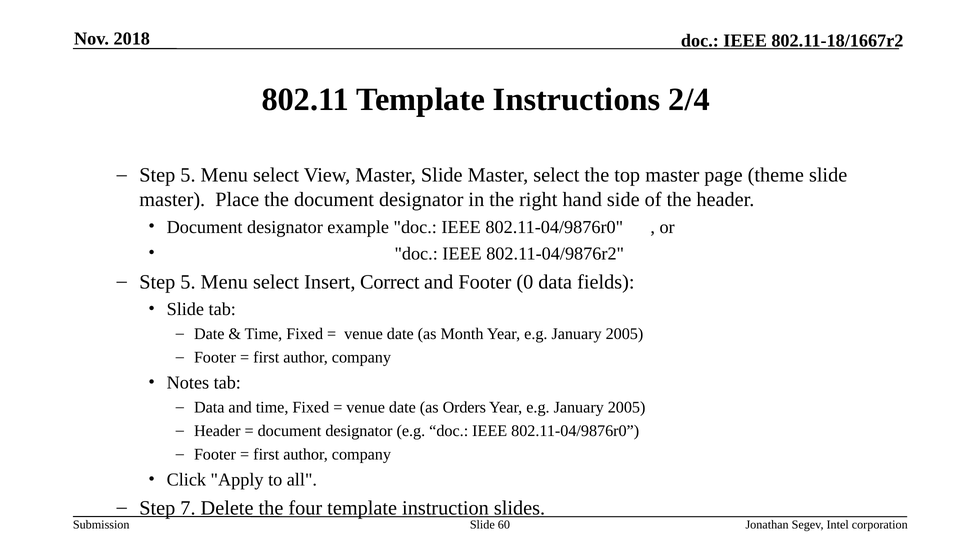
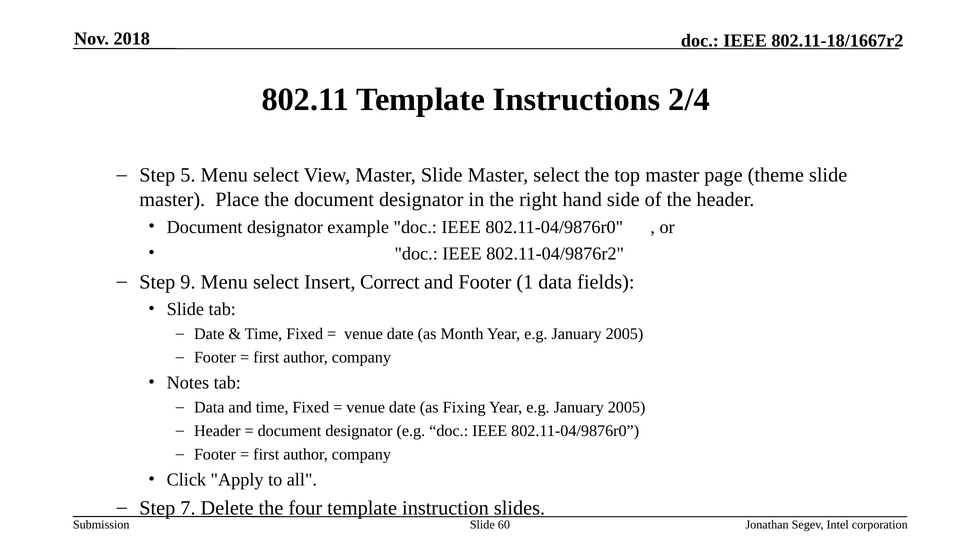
5: 5 -> 9 (188, 282)
0: 0 -> 1 (525, 282)
Orders: Orders -> Fixing (464, 407)
